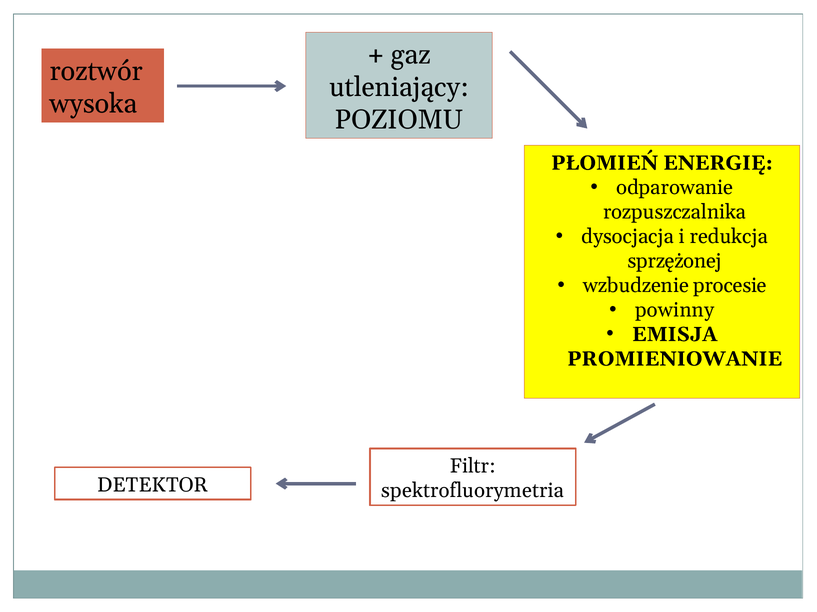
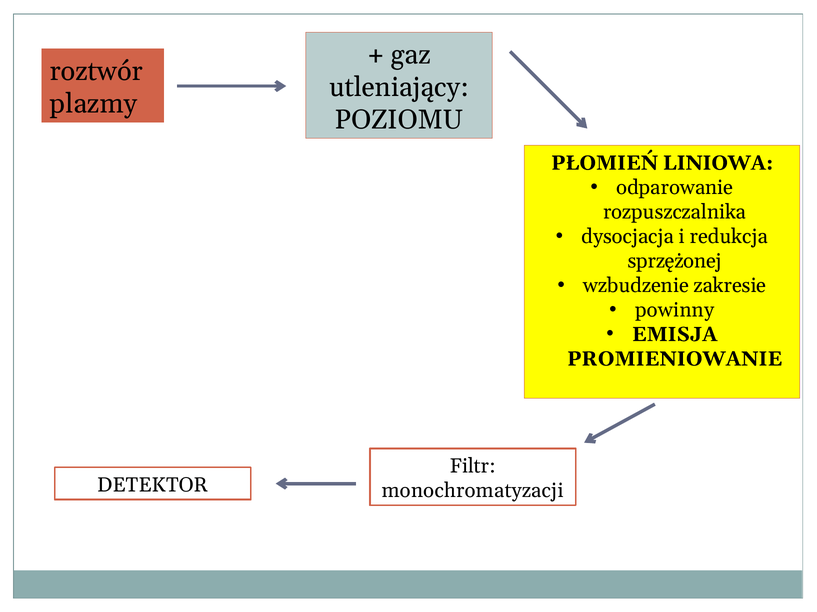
wysoka: wysoka -> plazmy (94, 104)
ENERGIĘ: ENERGIĘ -> LINIOWA (718, 163)
procesie: procesie -> zakresie (730, 286)
spektrofluorymetria: spektrofluorymetria -> monochromatyzacji (473, 491)
